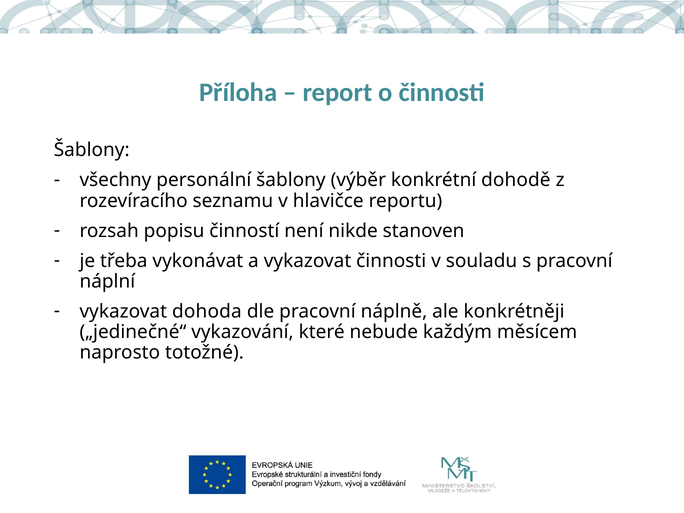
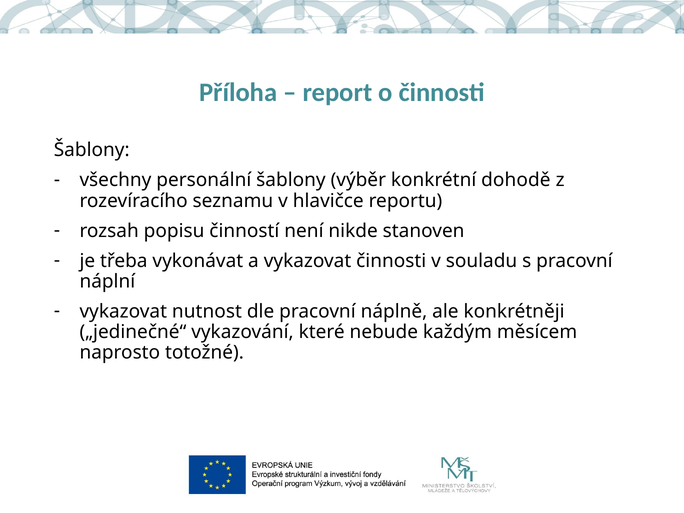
dohoda: dohoda -> nutnost (207, 311)
